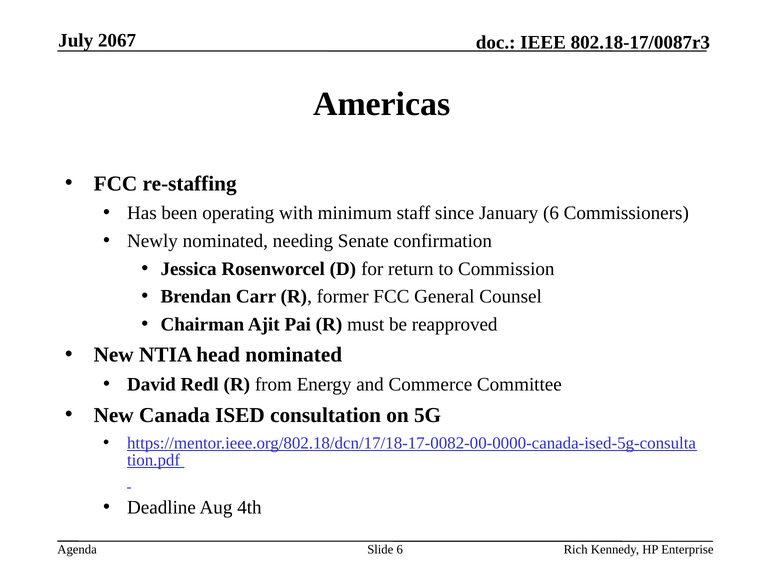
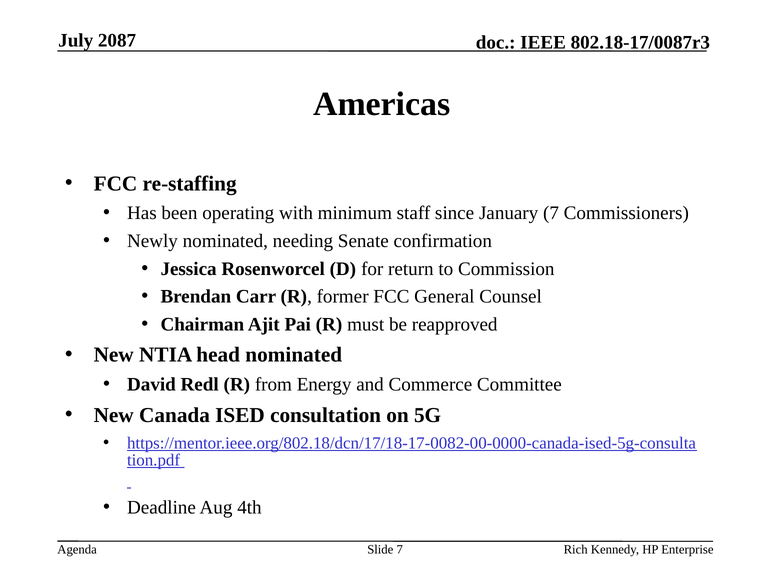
2067: 2067 -> 2087 (117, 40)
January 6: 6 -> 7 (551, 213)
Slide 6: 6 -> 7 (400, 550)
